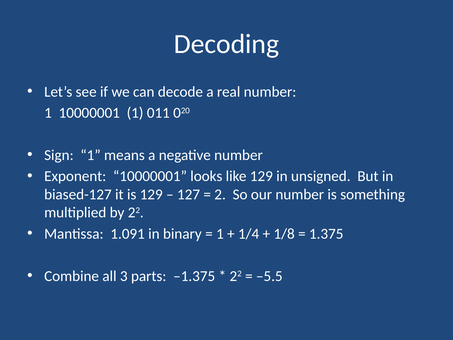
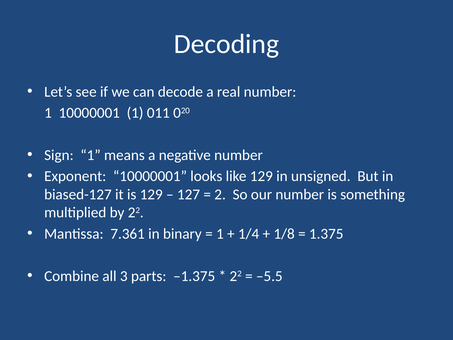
1.091: 1.091 -> 7.361 (128, 234)
